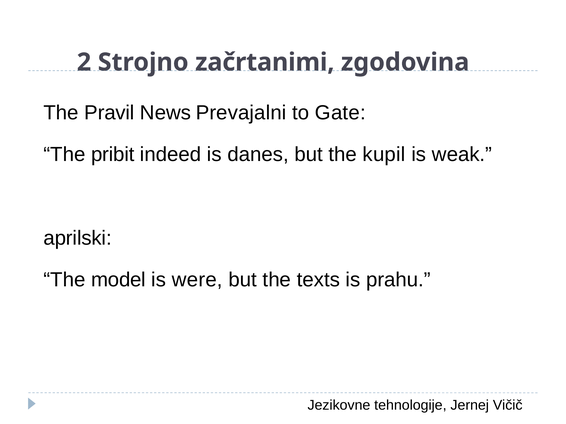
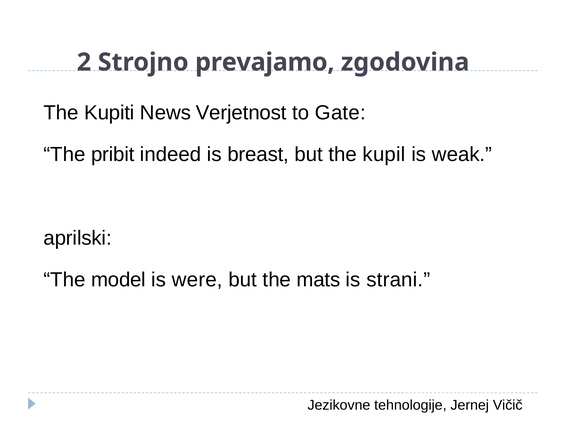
začrtanimi: začrtanimi -> prevajamo (265, 62)
Pravil: Pravil -> Kupiti (109, 113)
Prevajalni: Prevajalni -> Verjetnost (241, 113)
danes: danes -> breast (258, 155)
texts: texts -> mats (318, 280)
prahu: prahu -> strani (398, 280)
